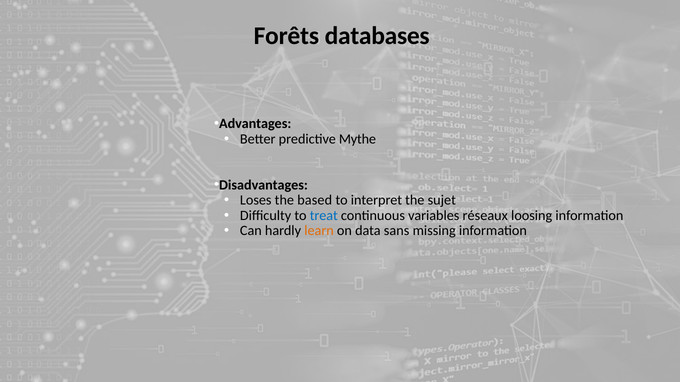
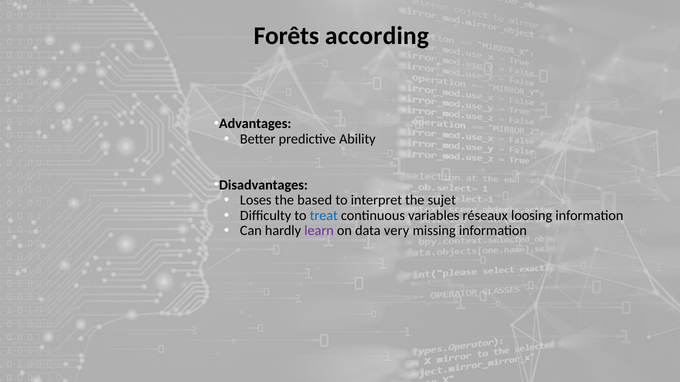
databases: databases -> according (377, 36)
Mythe: Mythe -> Ability (357, 139)
learn colour: orange -> purple (319, 231)
sans: sans -> very (397, 231)
